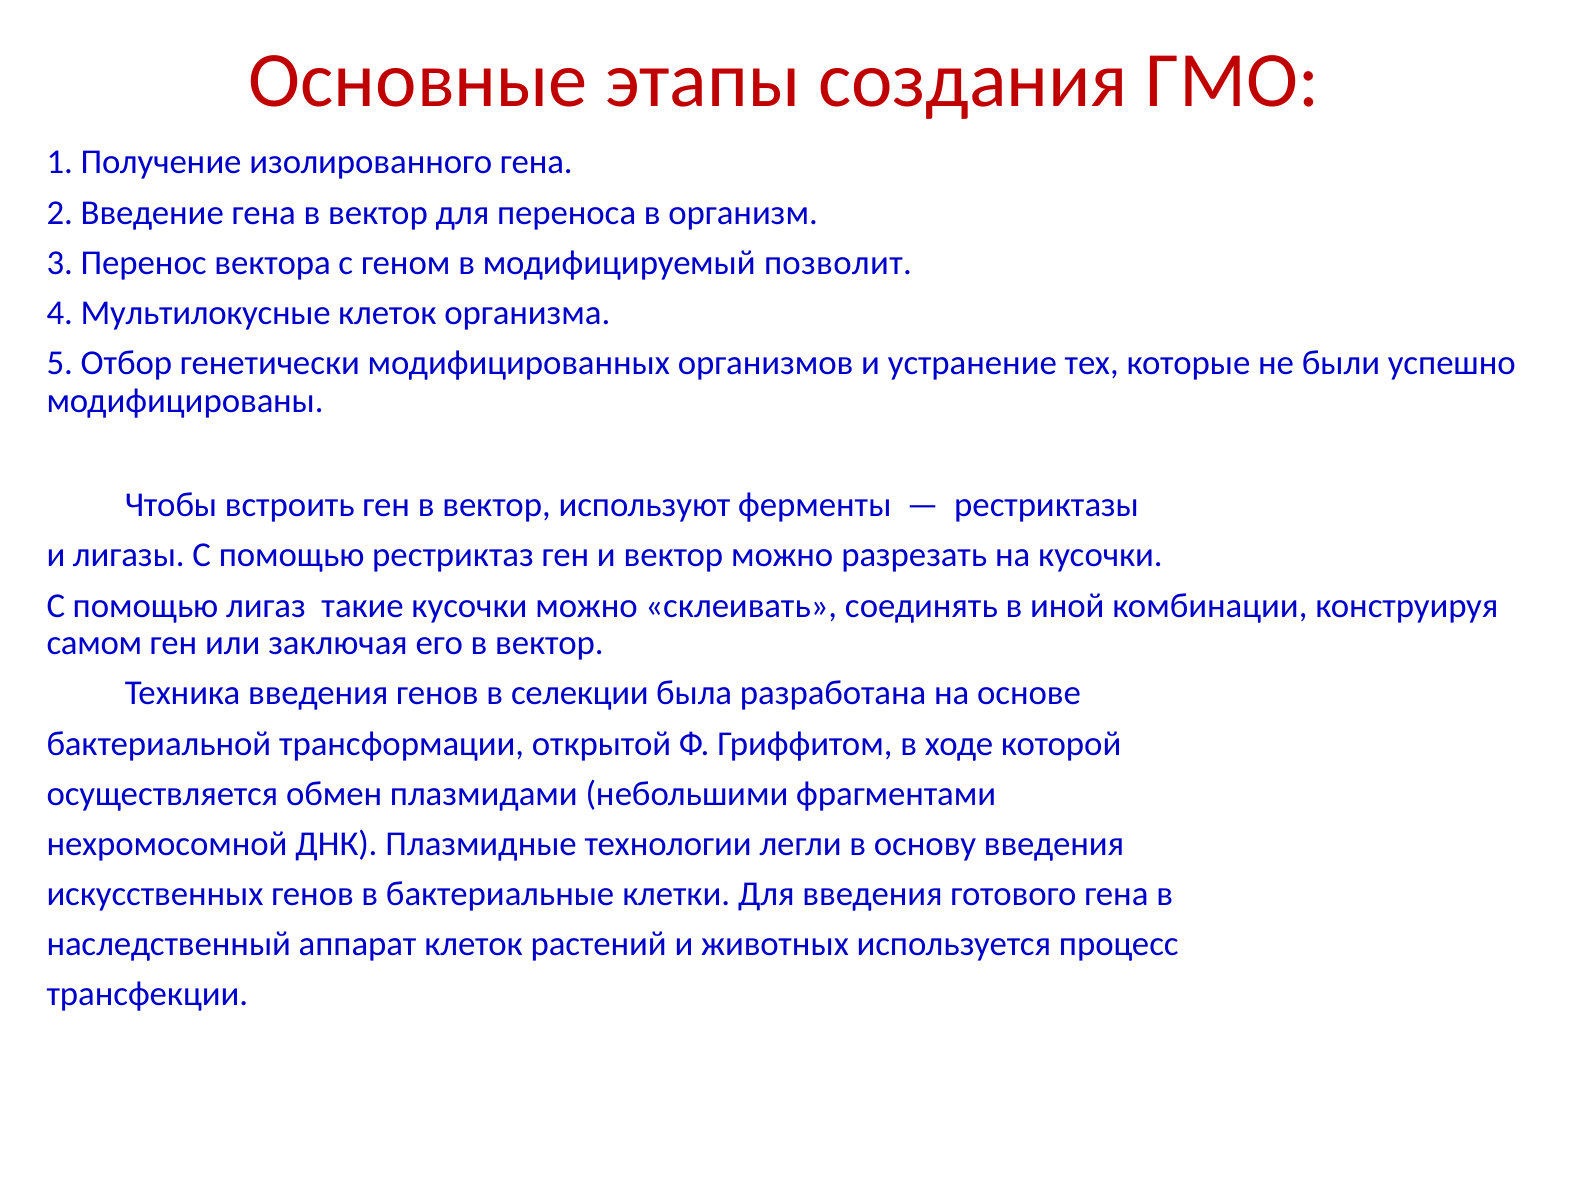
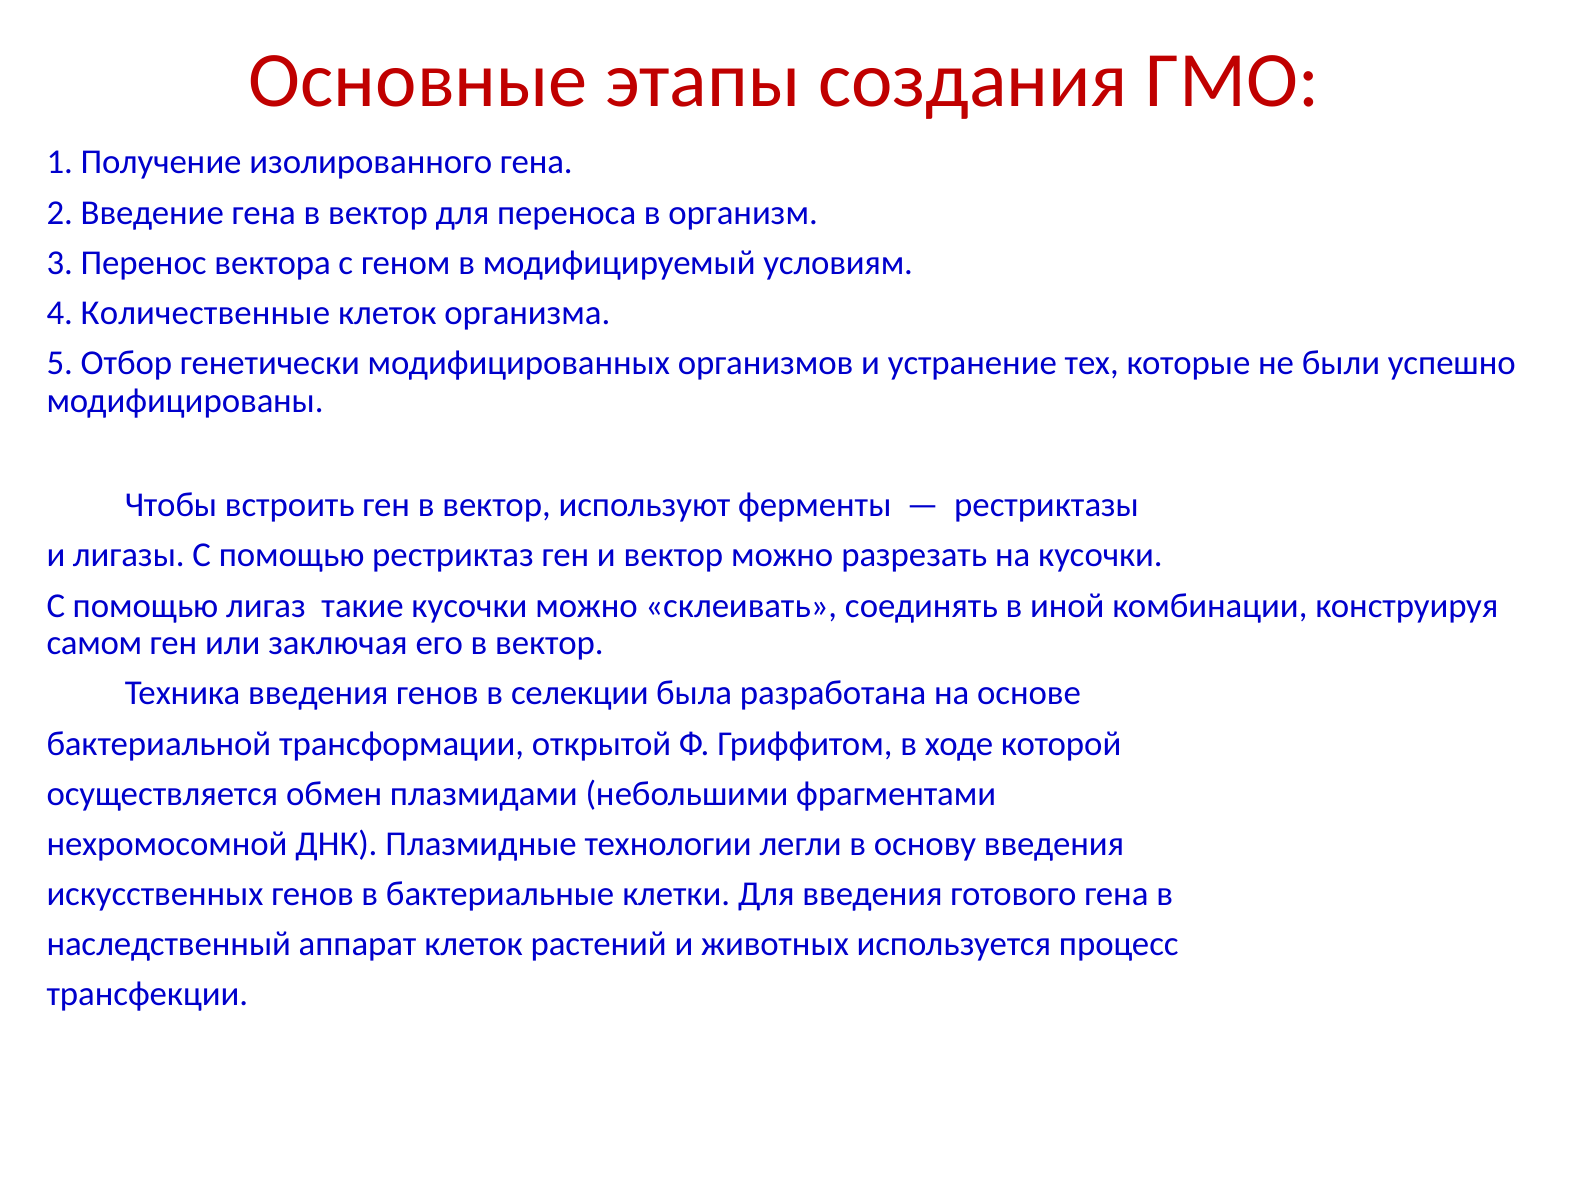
позволит: позволит -> условиям (838, 263)
Мультилокусные: Мультилокусные -> Количественные (205, 313)
